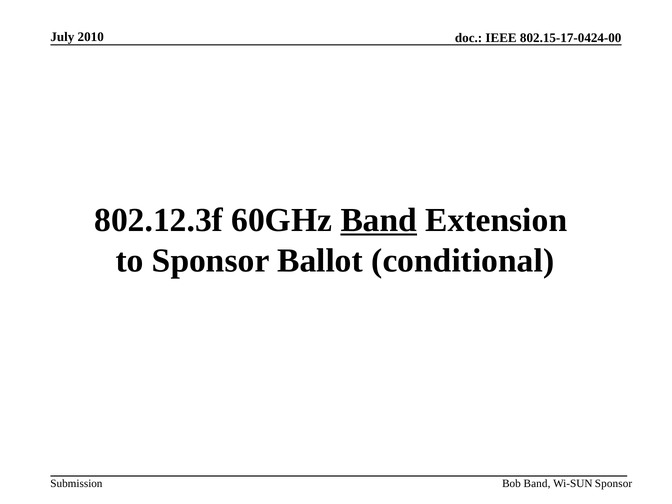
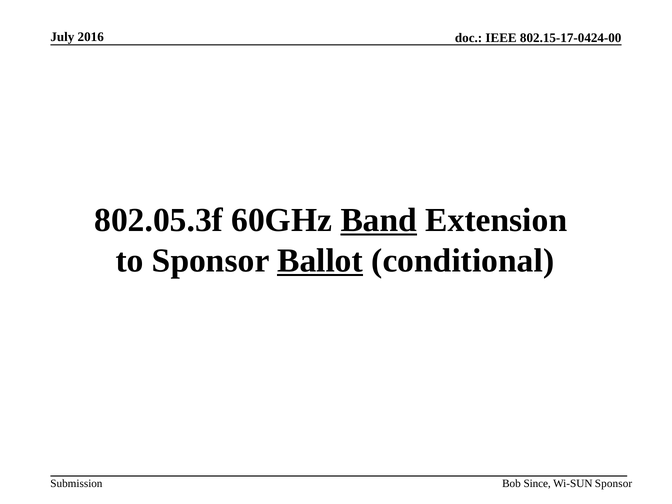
2010: 2010 -> 2016 (91, 37)
802.12.3f: 802.12.3f -> 802.05.3f (159, 220)
Ballot underline: none -> present (320, 260)
Bob Band: Band -> Since (537, 483)
